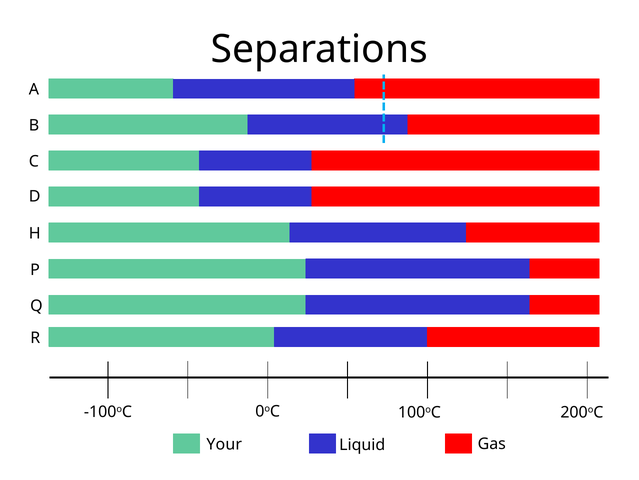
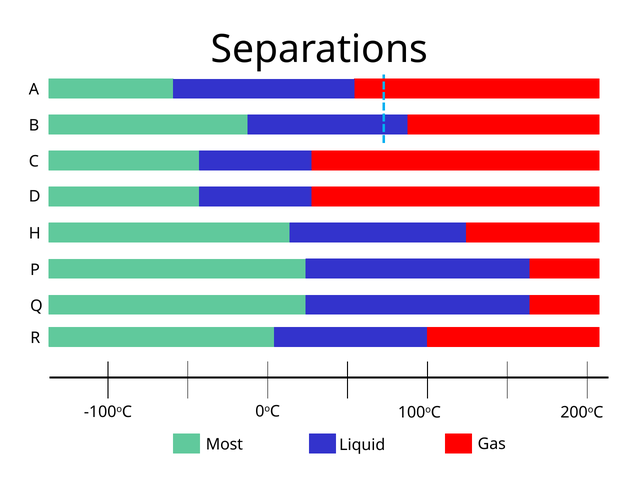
Your: Your -> Most (224, 444)
